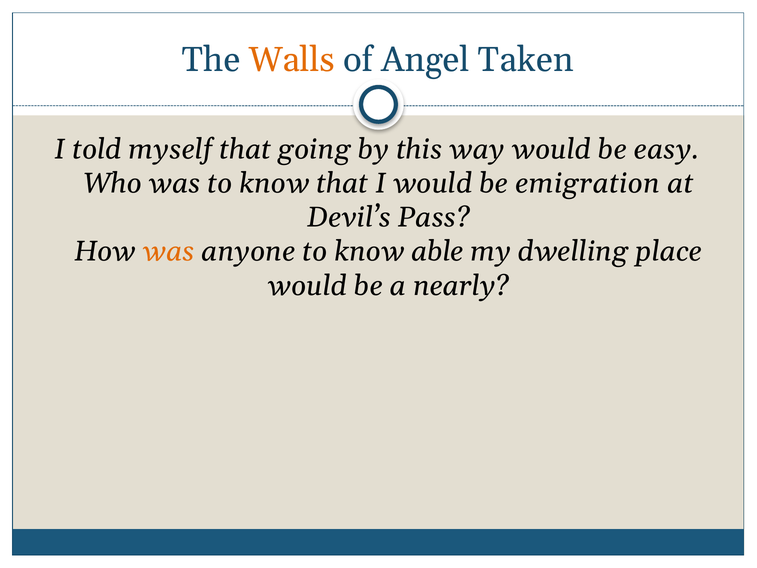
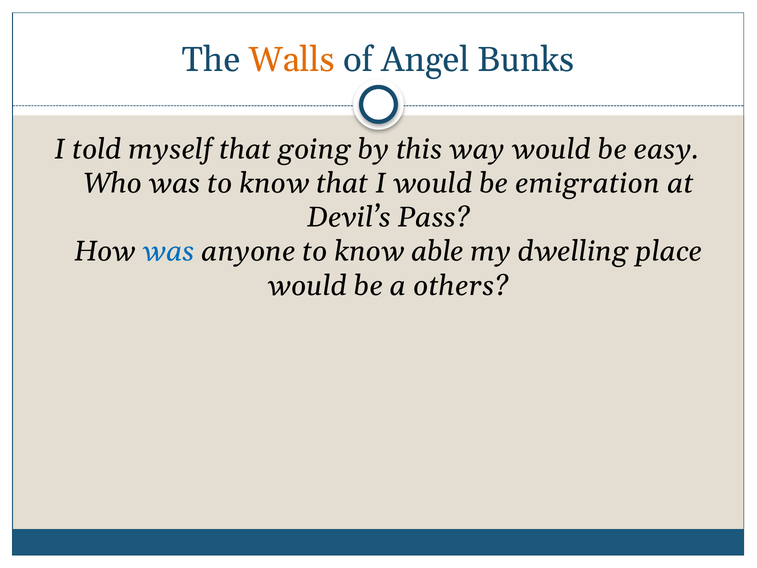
Taken: Taken -> Bunks (526, 60)
was colour: orange -> blue (169, 251)
nearly: nearly -> others (461, 286)
